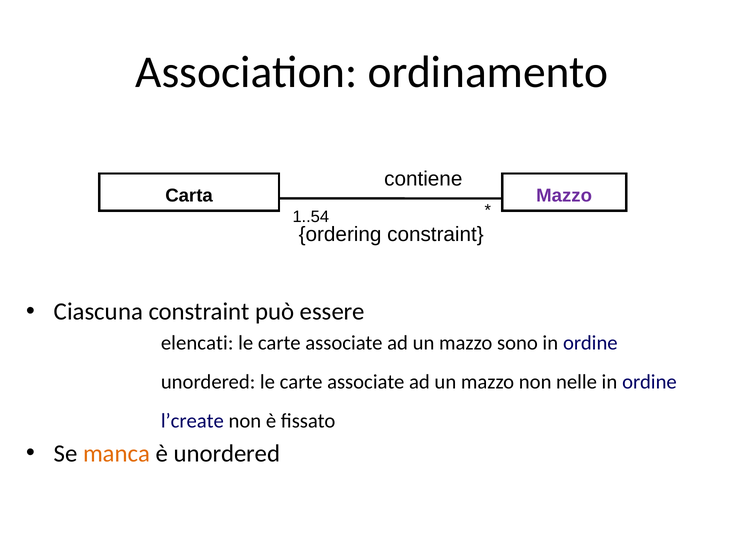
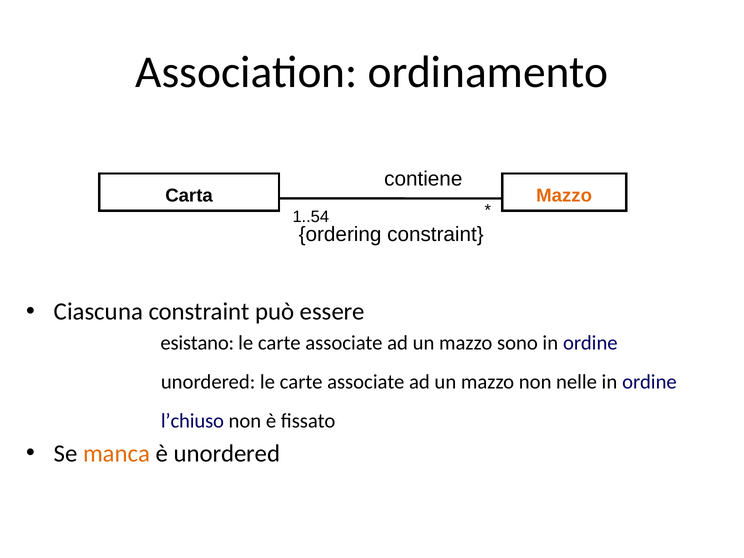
Mazzo colour: purple -> orange (564, 196)
elencati: elencati -> esistano (197, 343)
l’create: l’create -> l’chiuso (192, 421)
